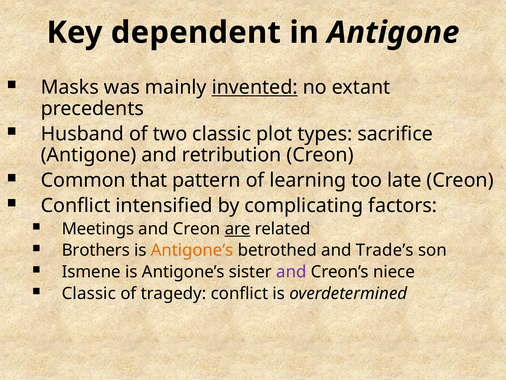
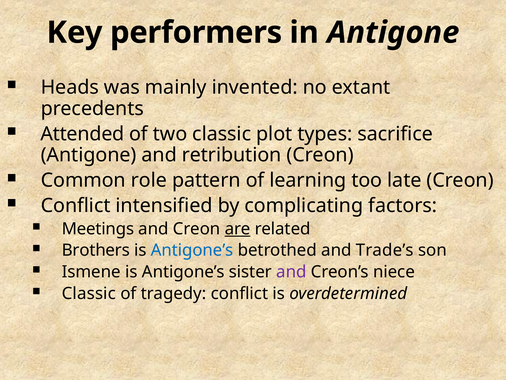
dependent: dependent -> performers (196, 33)
Masks: Masks -> Heads (70, 87)
invented underline: present -> none (255, 87)
Husband: Husband -> Attended (82, 134)
that: that -> role (149, 180)
Antigone’s colour: orange -> blue (192, 250)
